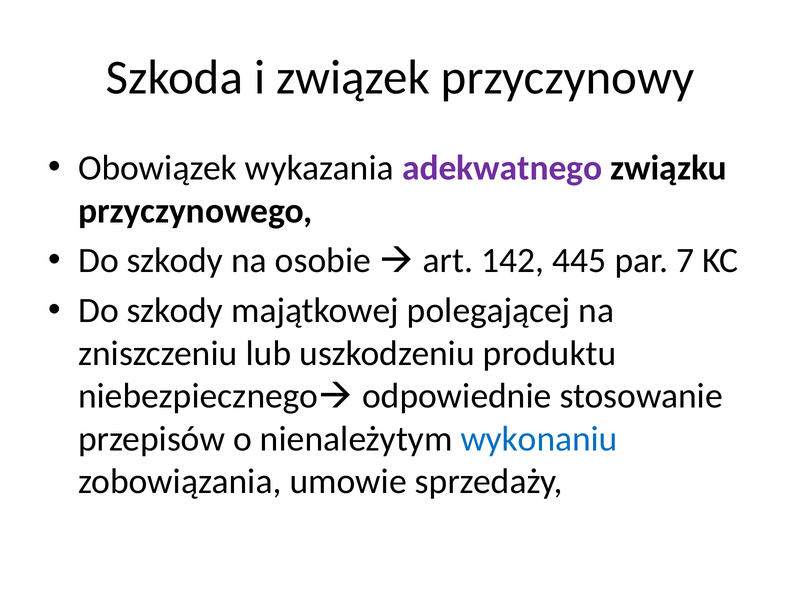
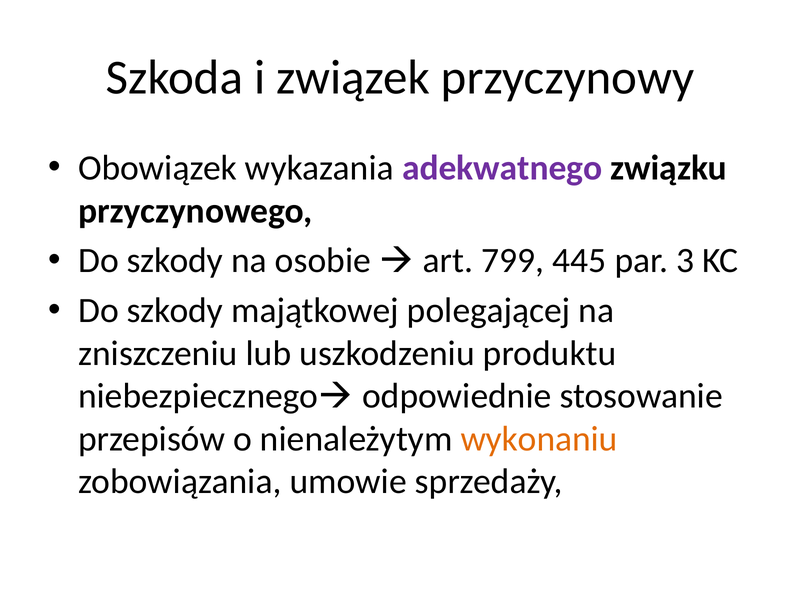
142: 142 -> 799 (513, 261)
7: 7 -> 3 (685, 261)
wykonaniu colour: blue -> orange (539, 439)
